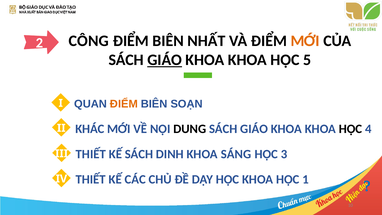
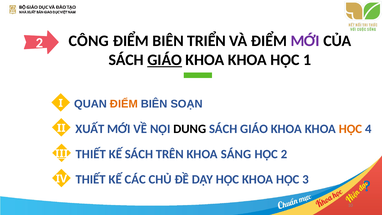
NHẤT: NHẤT -> TRIỂN (207, 41)
MỚI colour: orange -> purple (305, 41)
5: 5 -> 1 (307, 60)
KHÁC: KHÁC -> XUẤT (90, 129)
HỌC colour: black -> orange (351, 129)
DINH: DINH -> TRÊN (170, 154)
HỌC 3: 3 -> 2 (284, 154)
III underline: none -> present (62, 154)
1: 1 -> 3 (306, 179)
